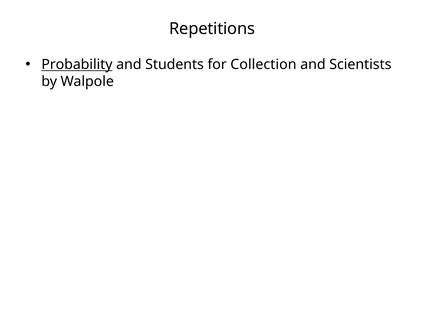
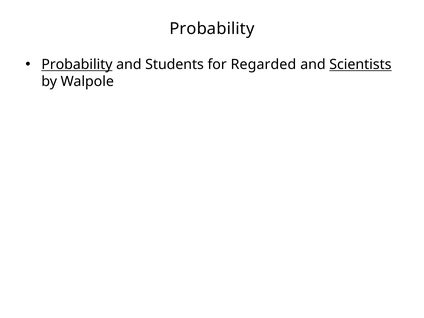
Repetitions: Repetitions -> Probability (212, 29)
Collection: Collection -> Regarded (263, 65)
Scientists underline: none -> present (360, 65)
